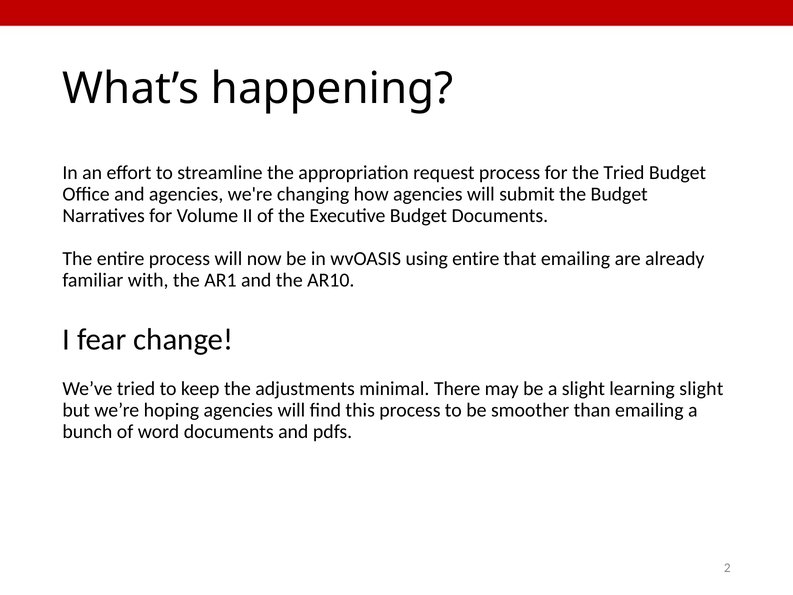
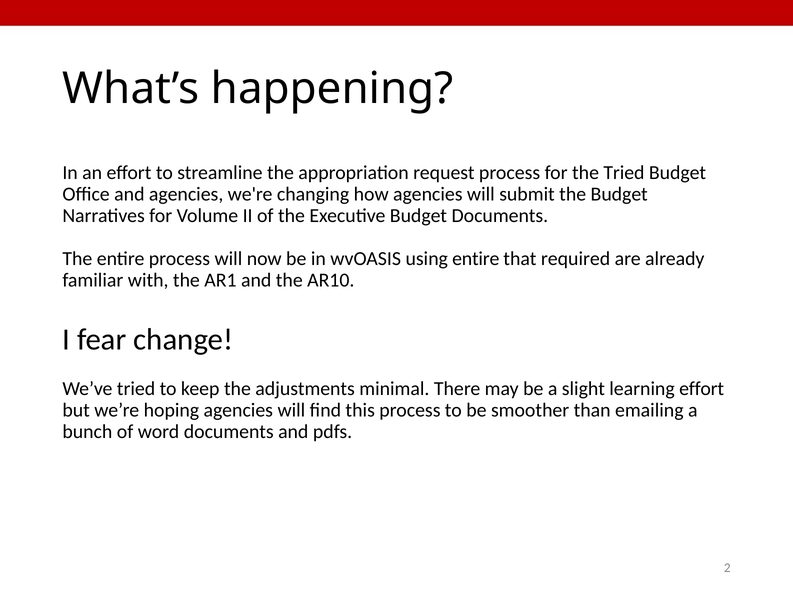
that emailing: emailing -> required (576, 259)
learning slight: slight -> effort (702, 388)
